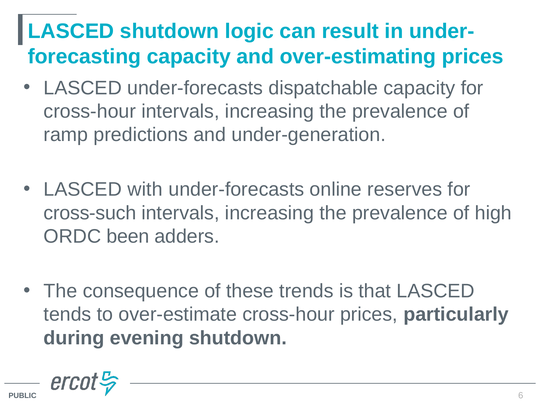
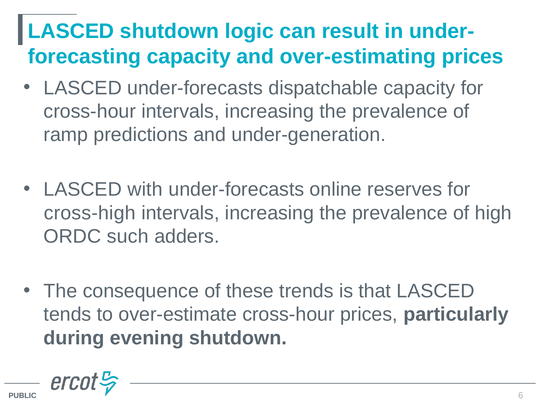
cross-such: cross-such -> cross-high (90, 213)
been: been -> such (128, 236)
